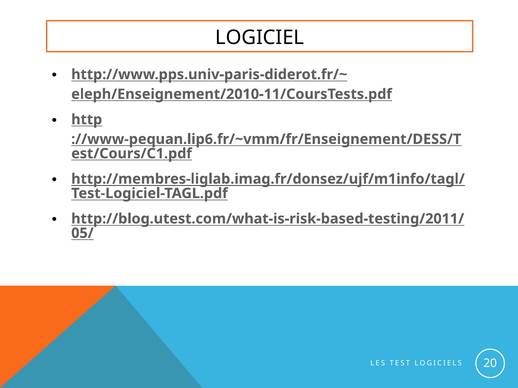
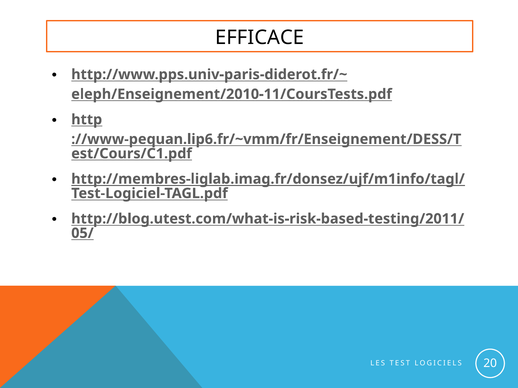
LOGICIEL: LOGICIEL -> EFFICACE (260, 38)
